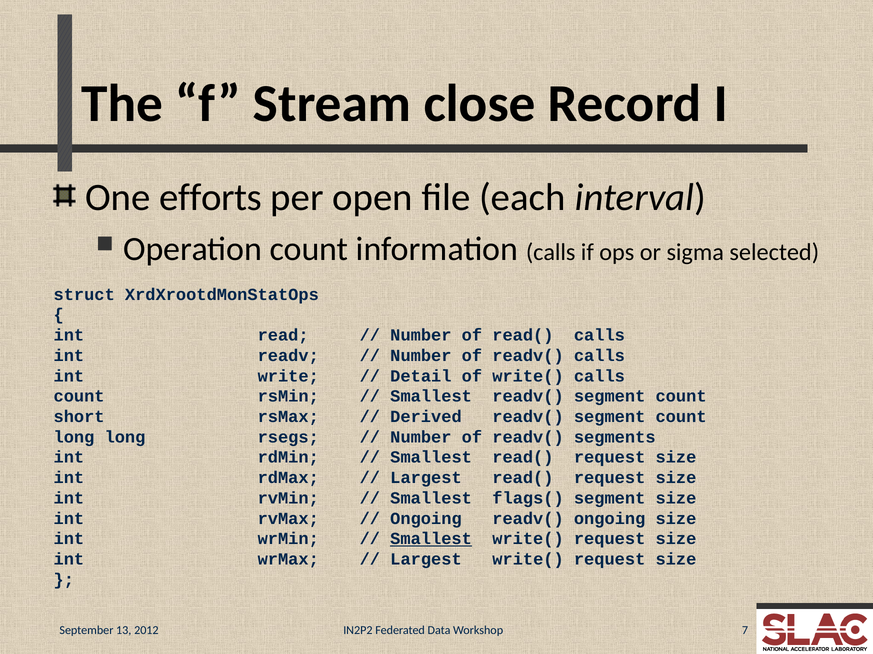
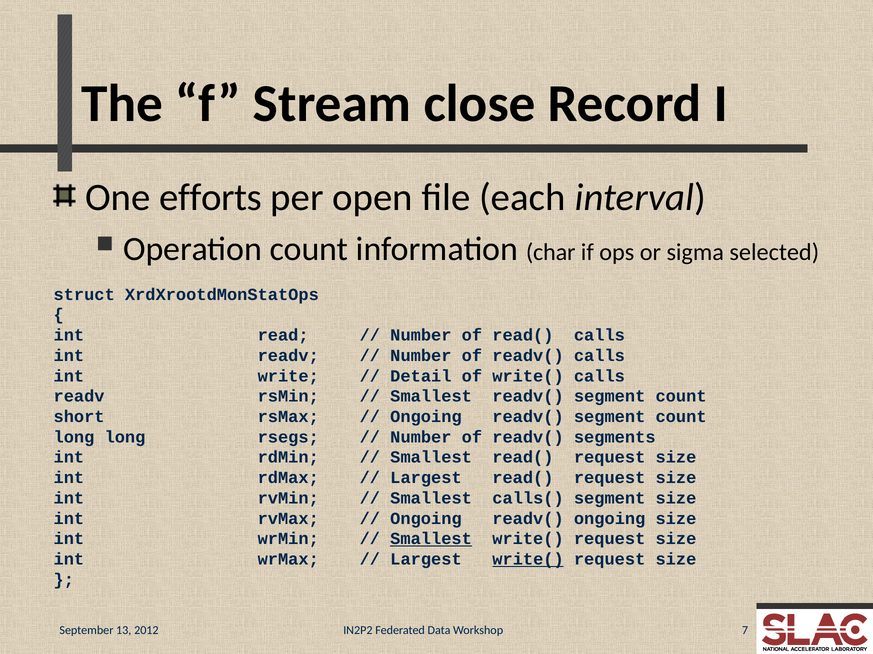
information calls: calls -> char (551, 253)
count: count -> readv (79, 397)
Derived: Derived -> Ongoing (426, 417)
flags(: flags( -> calls( (528, 499)
write( underline: none -> present (528, 560)
